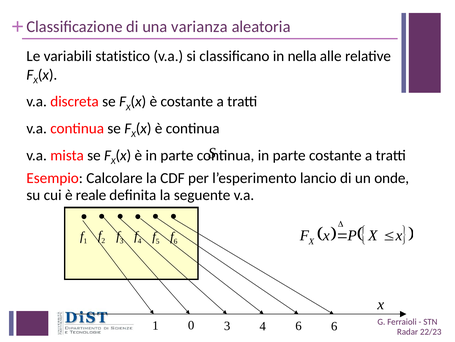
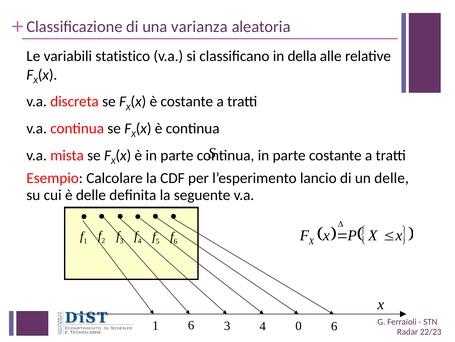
nella: nella -> della (302, 56)
un onde: onde -> delle (392, 178)
è reale: reale -> delle (91, 195)
1 0: 0 -> 6 (191, 325)
4 6: 6 -> 0 (299, 325)
